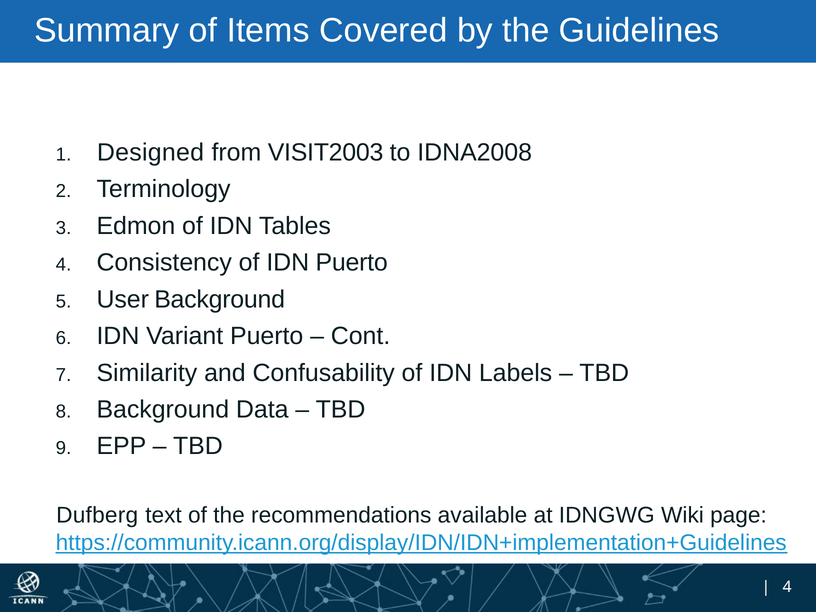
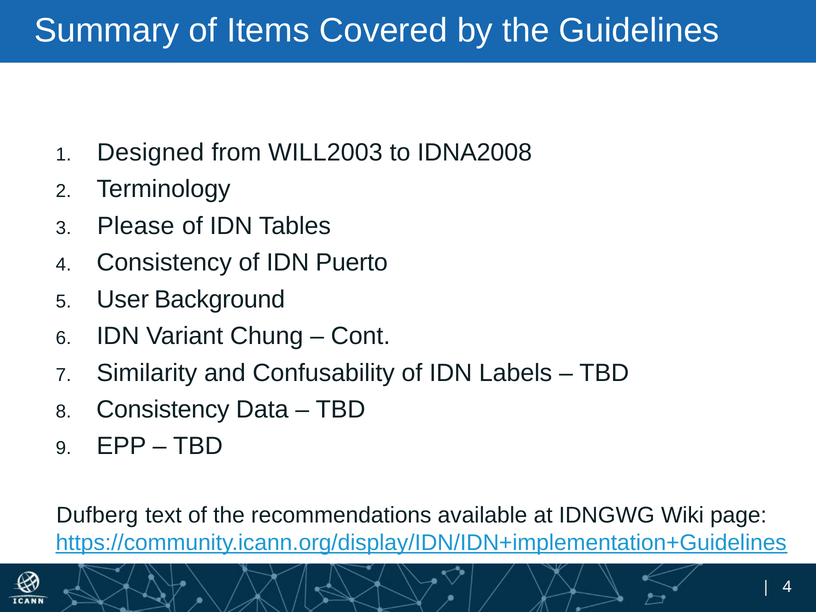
VISIT2003: VISIT2003 -> WILL2003 (325, 152)
Edmon: Edmon -> Please (136, 226)
Variant Puerto: Puerto -> Chung (267, 336)
Background: Background -> Consistency (163, 410)
